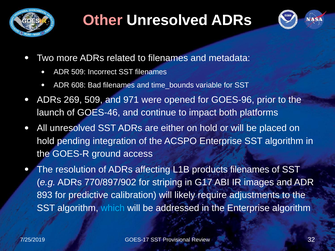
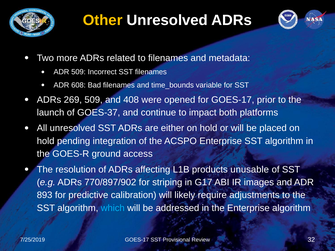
Other colour: pink -> yellow (103, 20)
971: 971 -> 408 (131, 100)
for GOES-96: GOES-96 -> GOES-17 (233, 100)
GOES-46: GOES-46 -> GOES-37 (99, 113)
products filenames: filenames -> unusable (250, 170)
